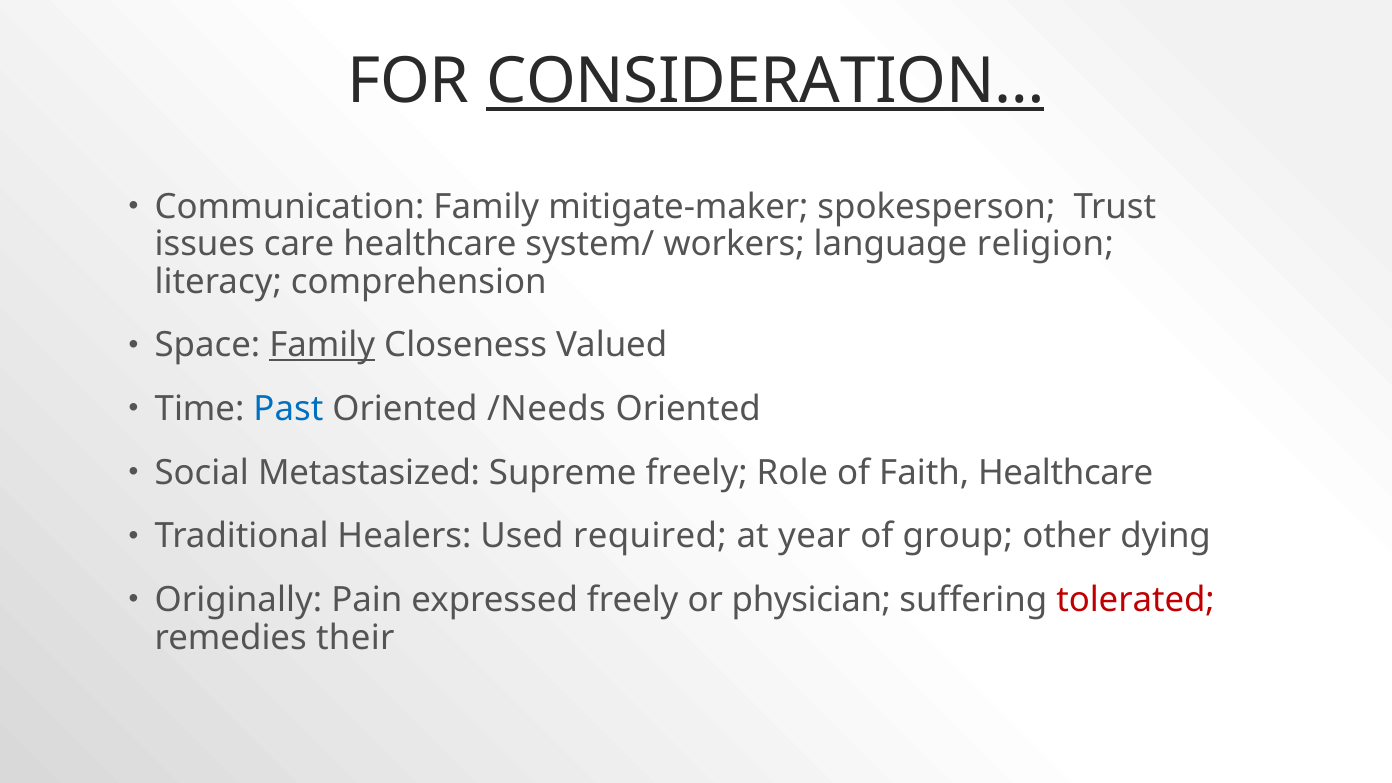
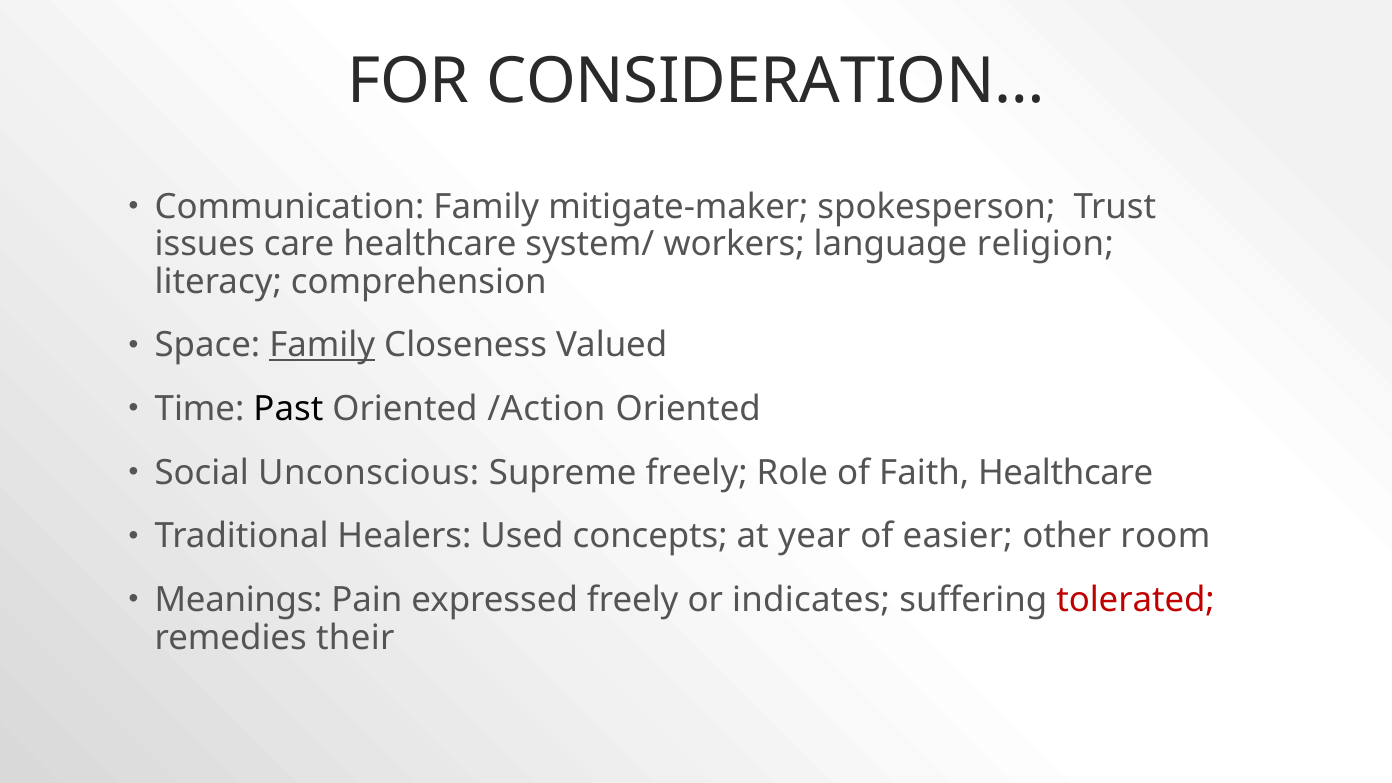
CONSIDERATION… underline: present -> none (765, 82)
Past colour: blue -> black (288, 409)
/Needs: /Needs -> /Action (546, 409)
Metastasized: Metastasized -> Unconscious (369, 473)
required: required -> concepts (650, 536)
group: group -> easier (958, 536)
dying: dying -> room (1165, 536)
Originally: Originally -> Meanings (239, 600)
physician: physician -> indicates (811, 600)
